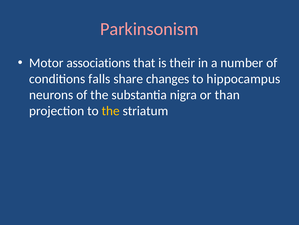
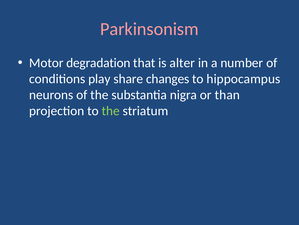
associations: associations -> degradation (98, 63)
their: their -> alter (182, 63)
falls: falls -> play (99, 79)
the colour: yellow -> light green (111, 111)
